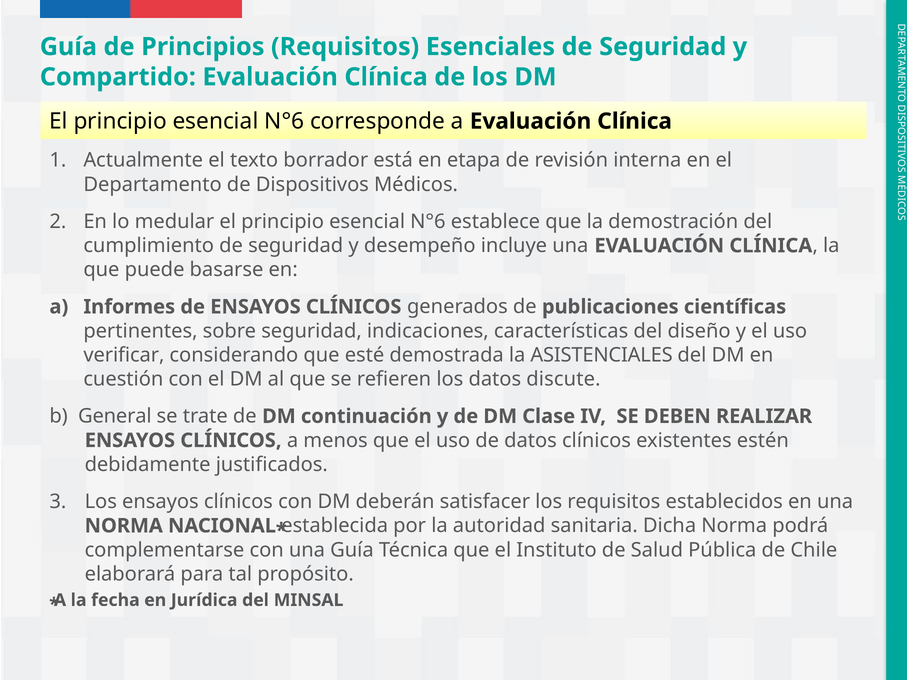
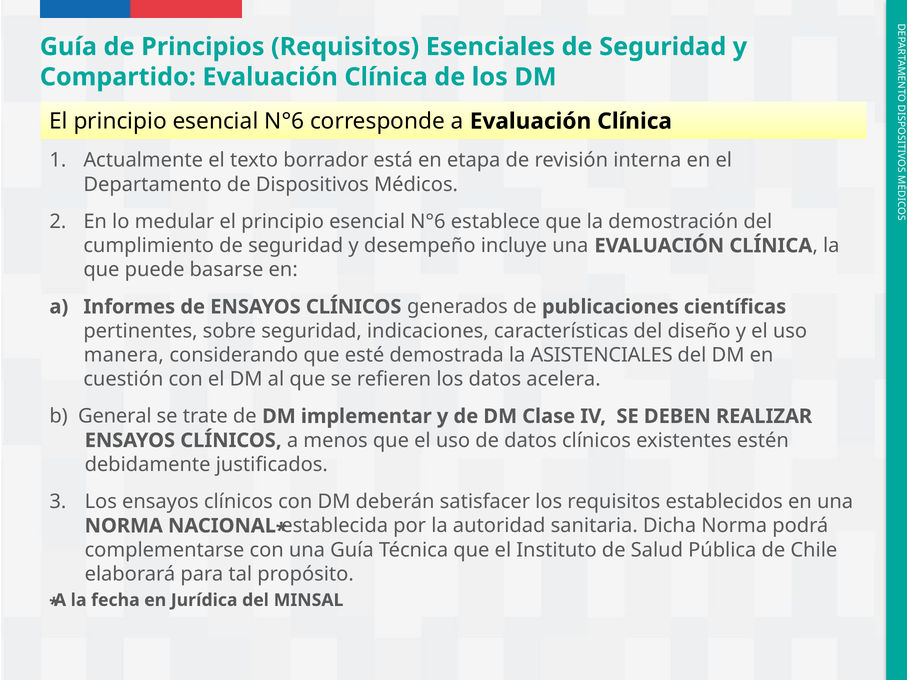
verificar: verificar -> manera (124, 355)
discute: discute -> acelera (564, 379)
continuación: continuación -> implementar (366, 416)
